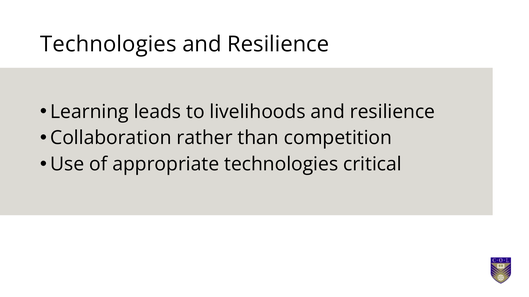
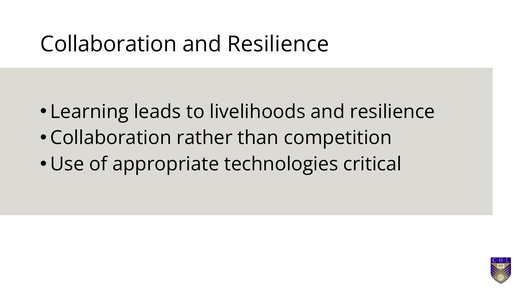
Technologies: Technologies -> Collaboration (109, 44)
